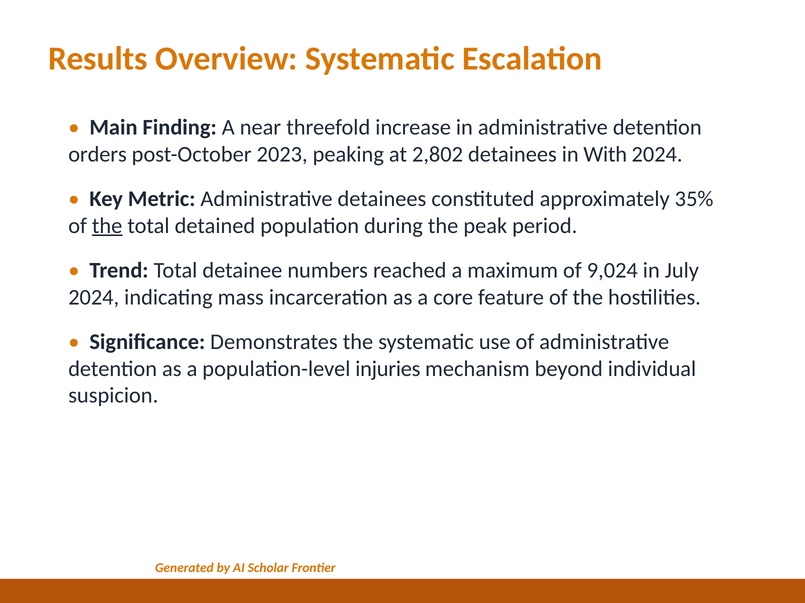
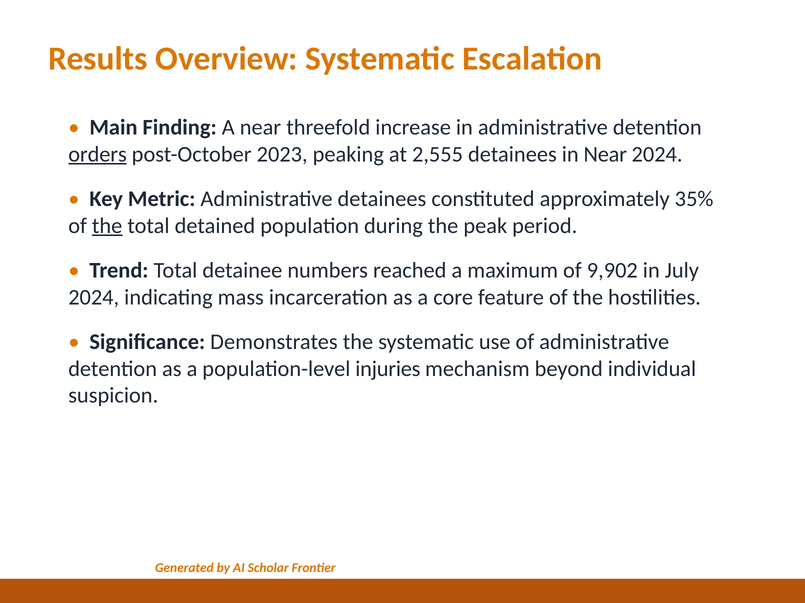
orders underline: none -> present (98, 154)
2,802: 2,802 -> 2,555 (438, 154)
in With: With -> Near (605, 154)
9,024: 9,024 -> 9,902 (612, 271)
